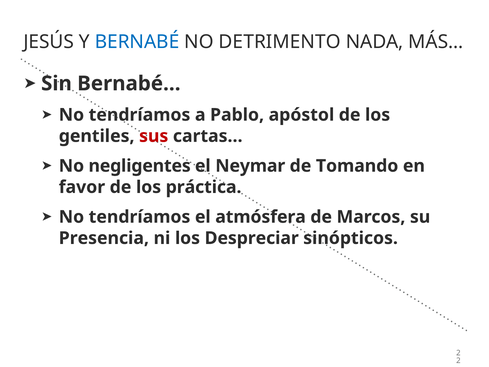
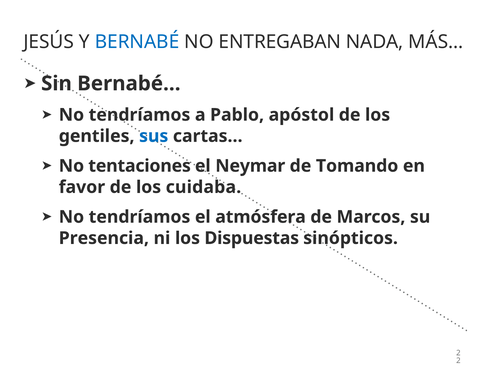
DETRIMENTO: DETRIMENTO -> ENTREGABAN (280, 42)
sus colour: red -> blue (154, 136)
negligentes: negligentes -> tentaciones (140, 166)
práctica: práctica -> cuidaba (203, 187)
Despreciar: Despreciar -> Dispuestas (252, 238)
